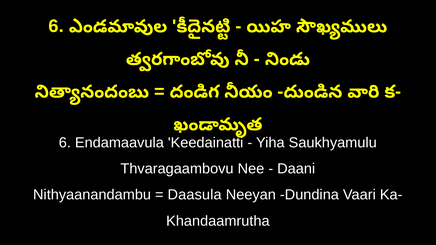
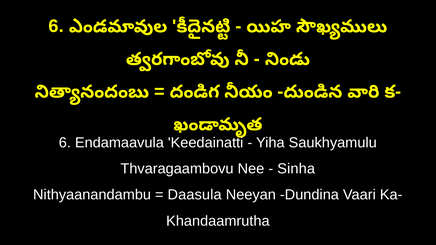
Daani: Daani -> Sinha (296, 169)
